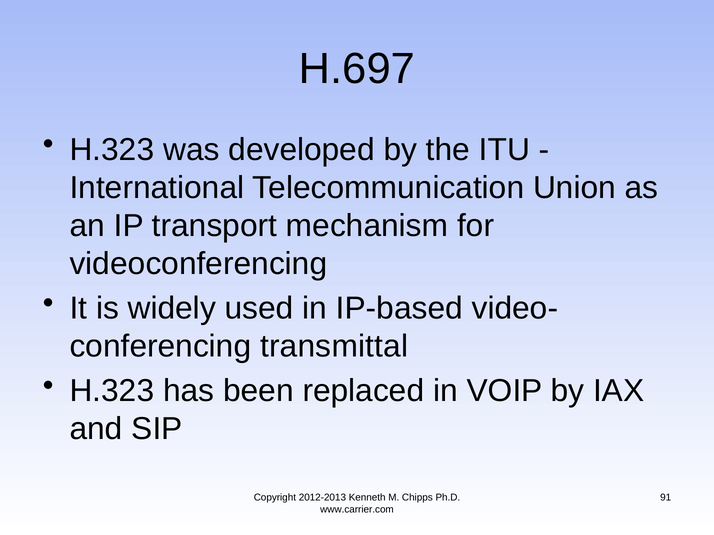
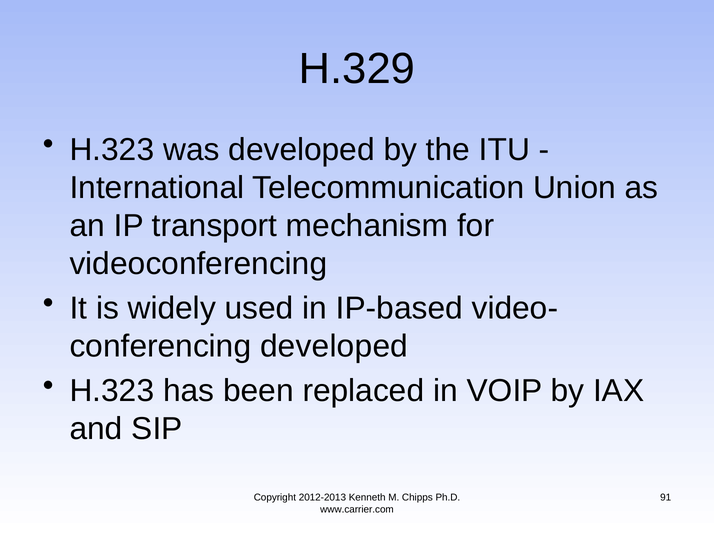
H.697: H.697 -> H.329 (357, 69)
transmittal: transmittal -> developed (334, 347)
